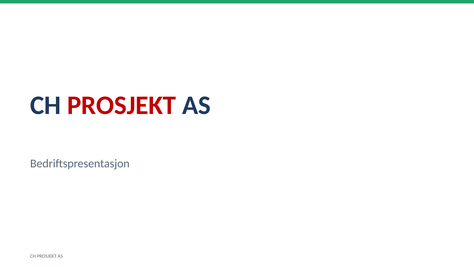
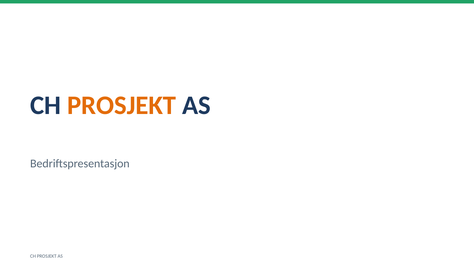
PROSJEKT colour: red -> orange (122, 105)
